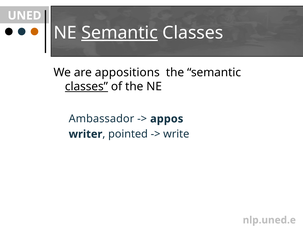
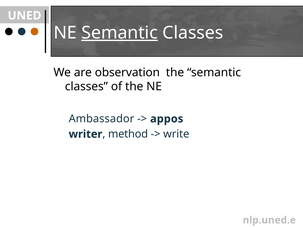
appositions: appositions -> observation (127, 73)
classes underline: present -> none (86, 87)
pointed: pointed -> method (128, 134)
